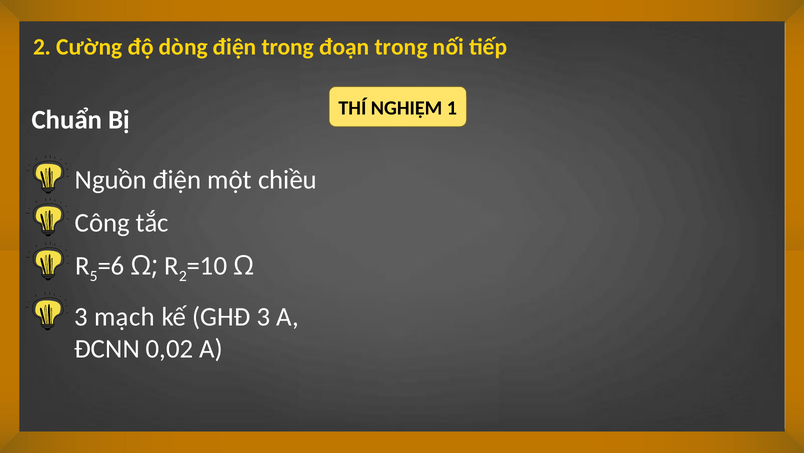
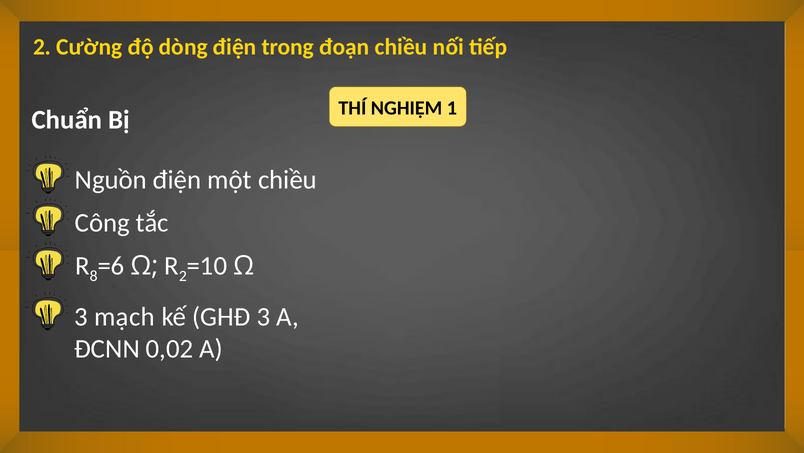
đoạn trong: trong -> chiều (401, 47)
5: 5 -> 8 (94, 276)
